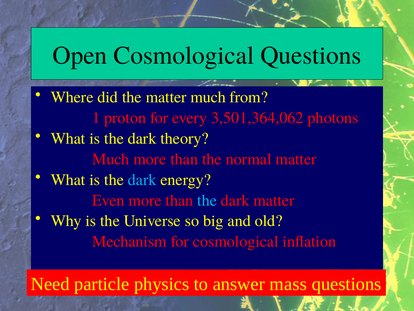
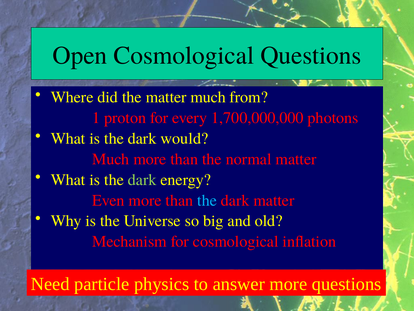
3,501,364,062: 3,501,364,062 -> 1,700,000,000 (257, 118)
theory: theory -> would (184, 138)
dark colour: light blue -> light green (142, 179)
answer mass: mass -> more (288, 283)
